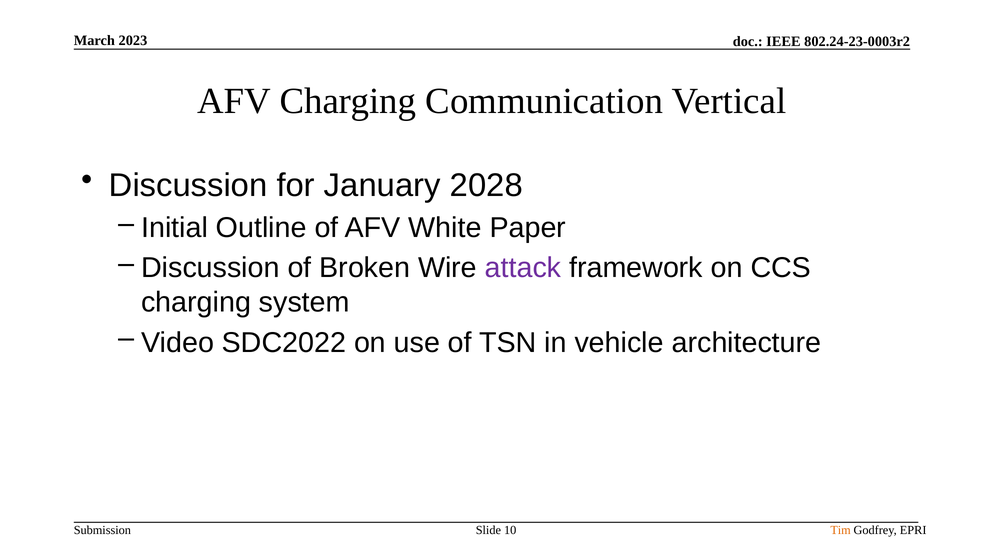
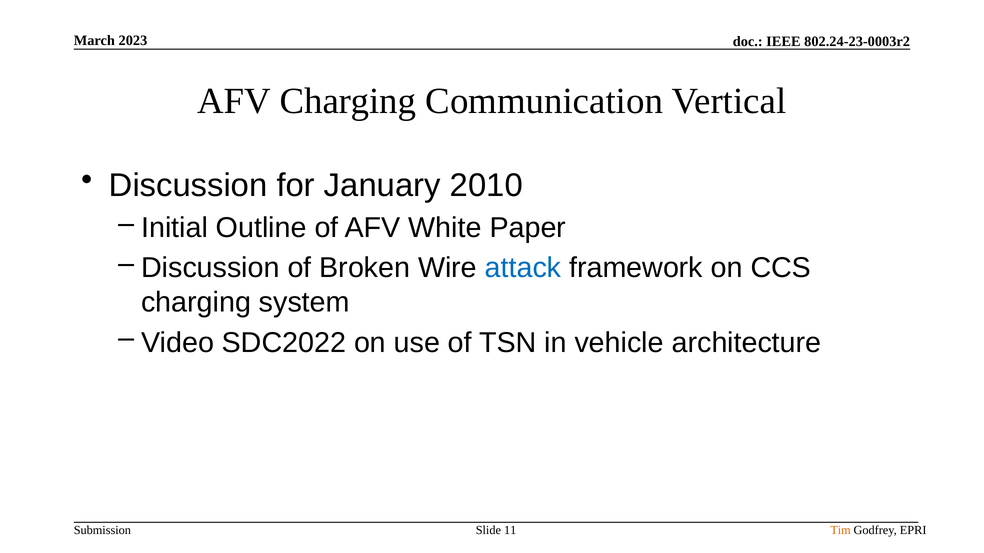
2028: 2028 -> 2010 (486, 186)
attack colour: purple -> blue (523, 268)
10: 10 -> 11 (510, 531)
